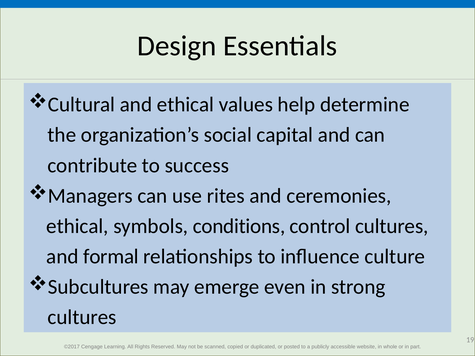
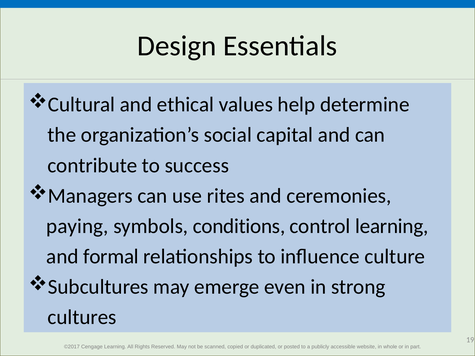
ethical: ethical -> paying (77, 226)
control cultures: cultures -> learning (392, 226)
